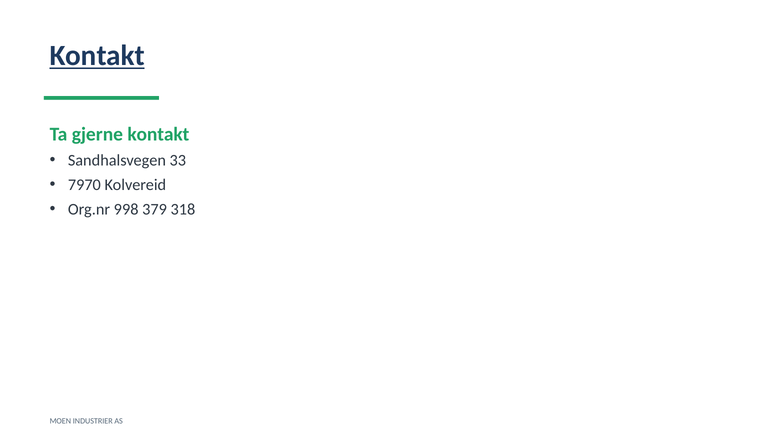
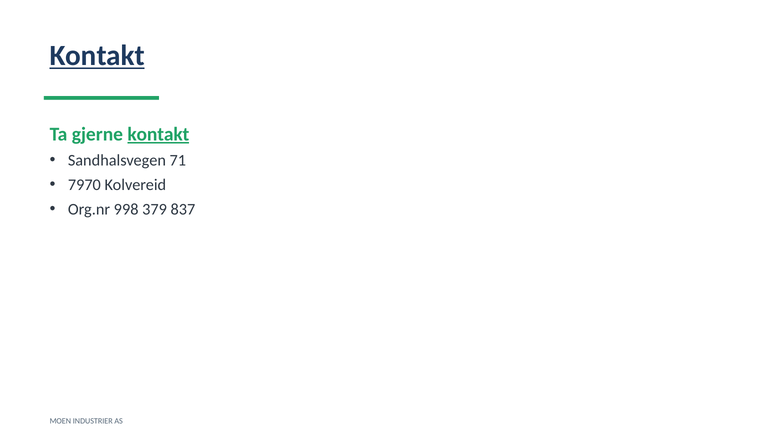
kontakt underline: none -> present (158, 134)
33: 33 -> 71 (178, 160)
318: 318 -> 837 (183, 209)
